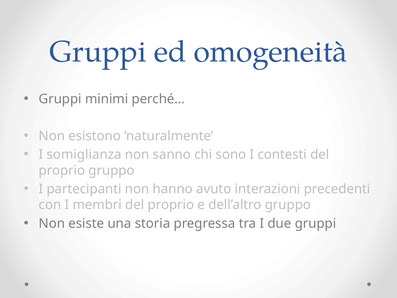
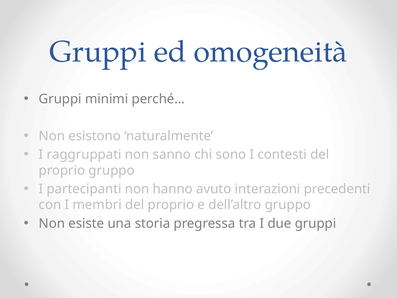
somiglianza: somiglianza -> raggruppati (84, 154)
